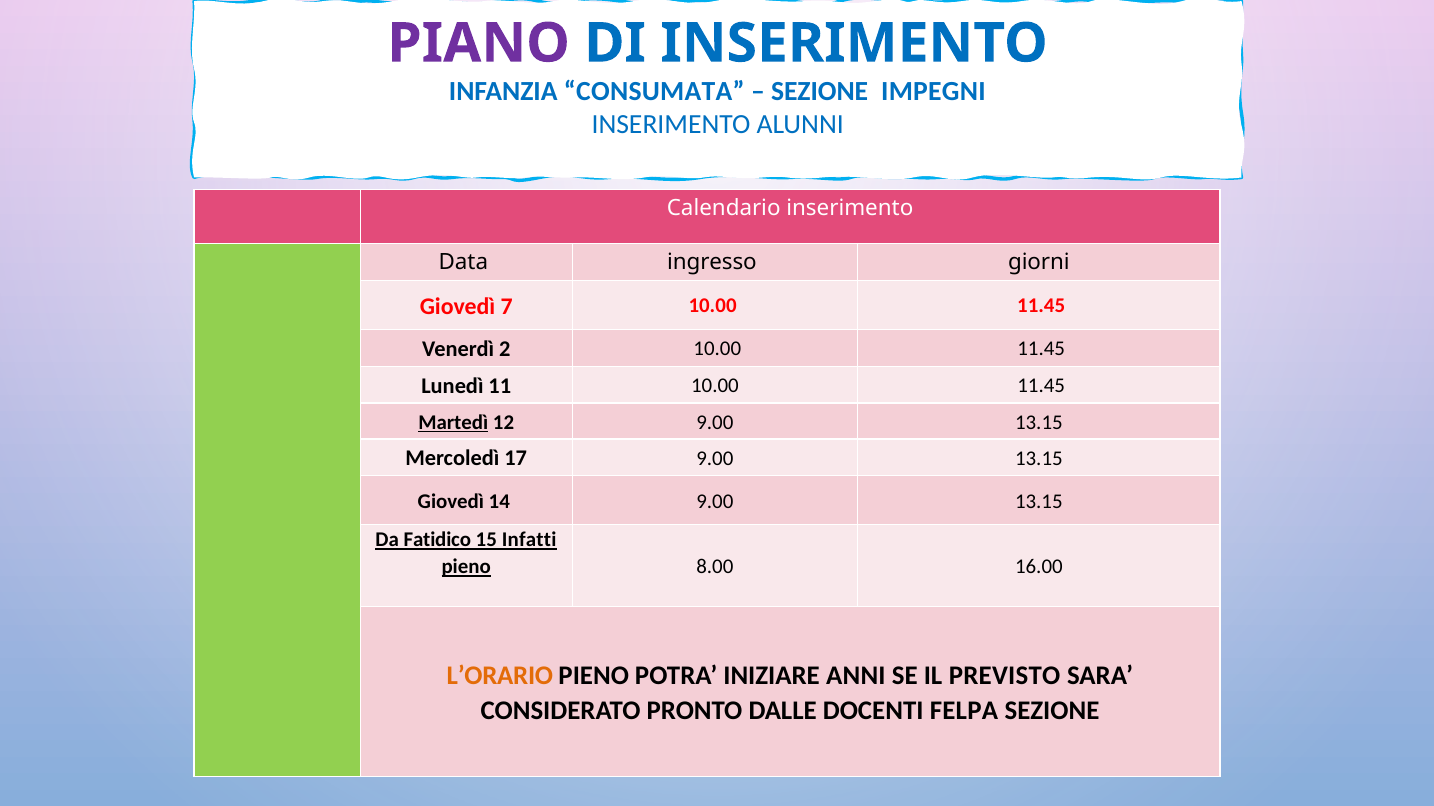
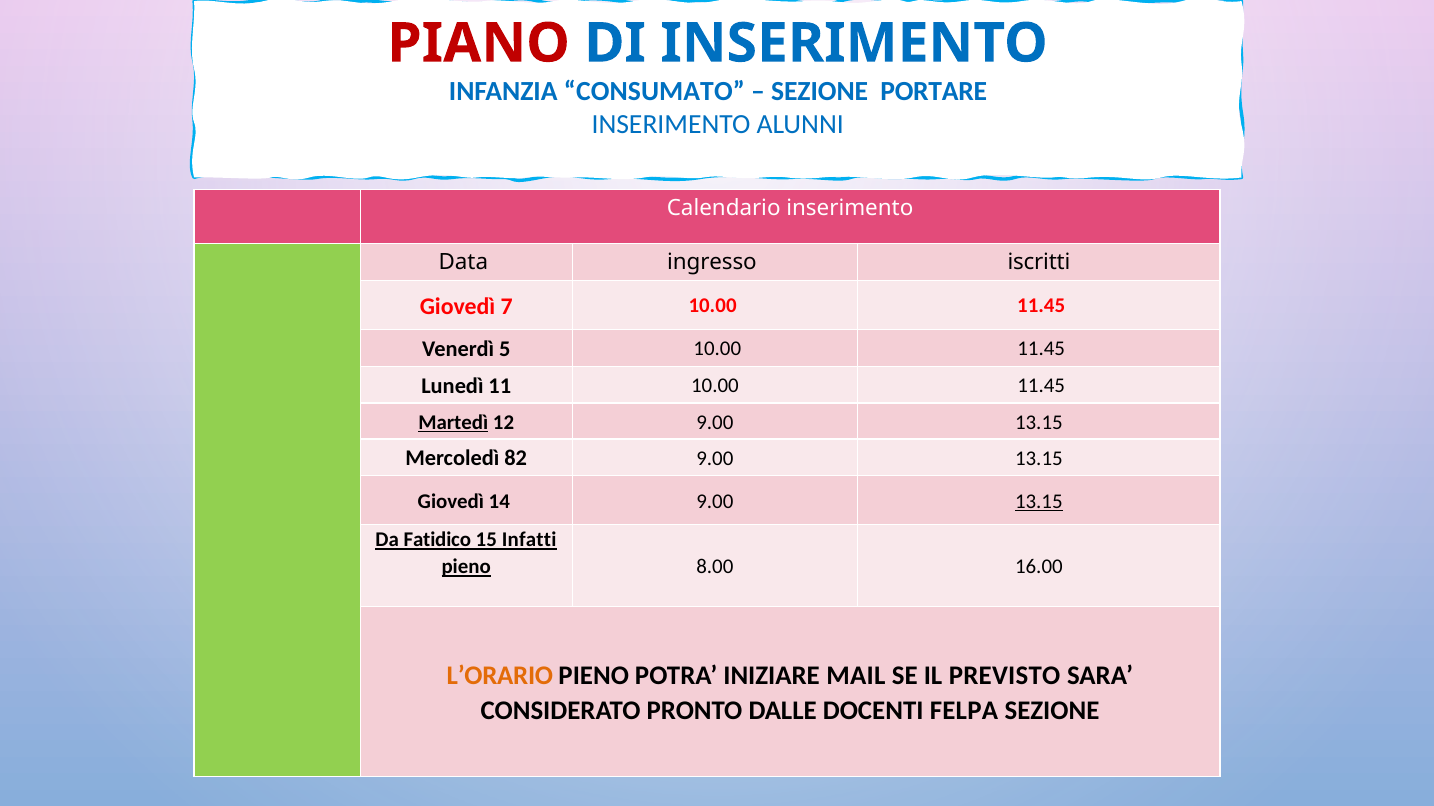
PIANO colour: purple -> red (479, 43)
CONSUMATA: CONSUMATA -> CONSUMATO (654, 91)
IMPEGNI: IMPEGNI -> PORTARE (934, 91)
giorni: giorni -> iscritti (1039, 262)
2: 2 -> 5 (505, 349)
17: 17 -> 82 (516, 459)
13.15 underline: none -> present (1039, 502)
ANNI: ANNI -> MAIL (856, 676)
